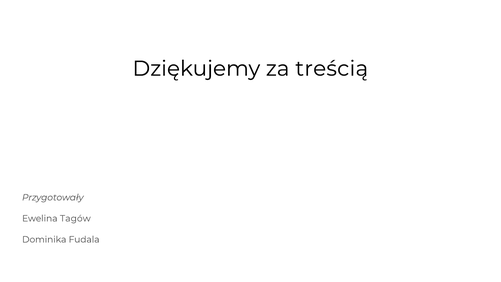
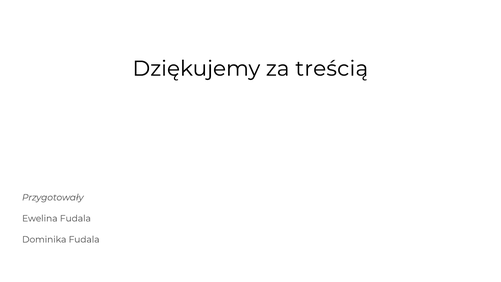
Ewelina Tagów: Tagów -> Fudala (75, 218)
